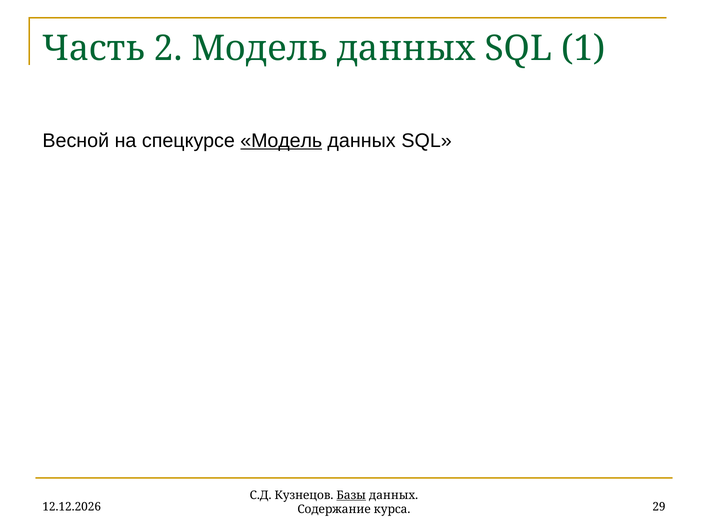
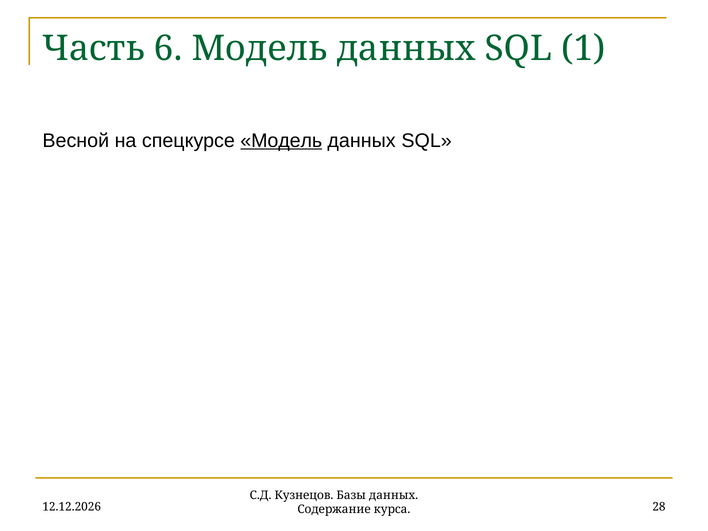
2: 2 -> 6 (168, 49)
Базы underline: present -> none (351, 495)
29: 29 -> 28 (659, 507)
